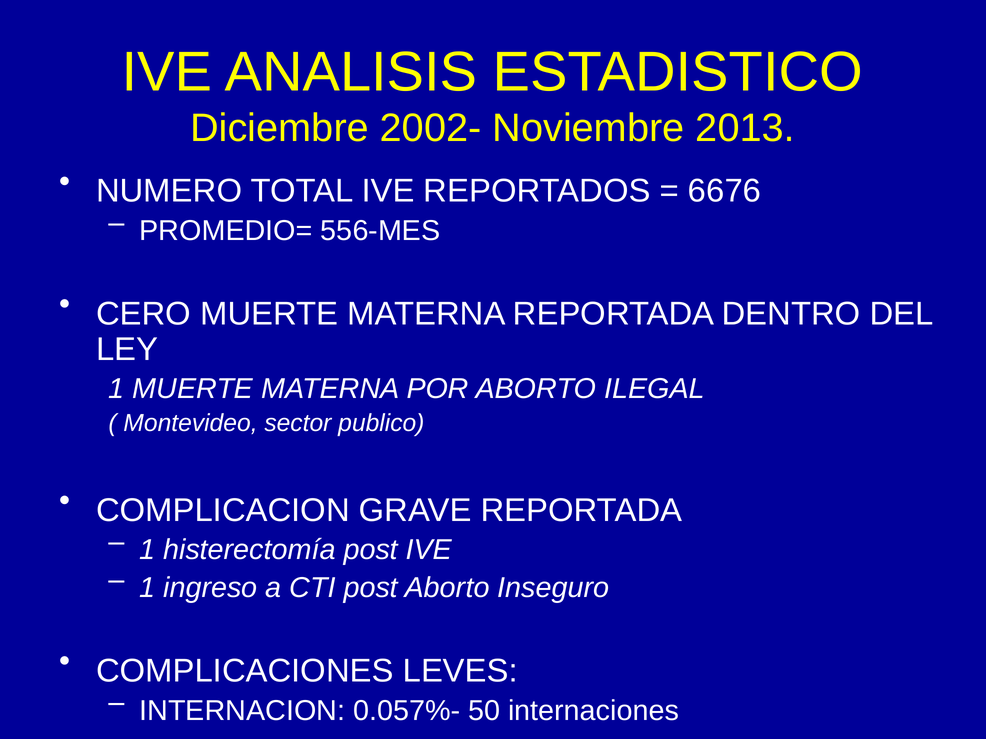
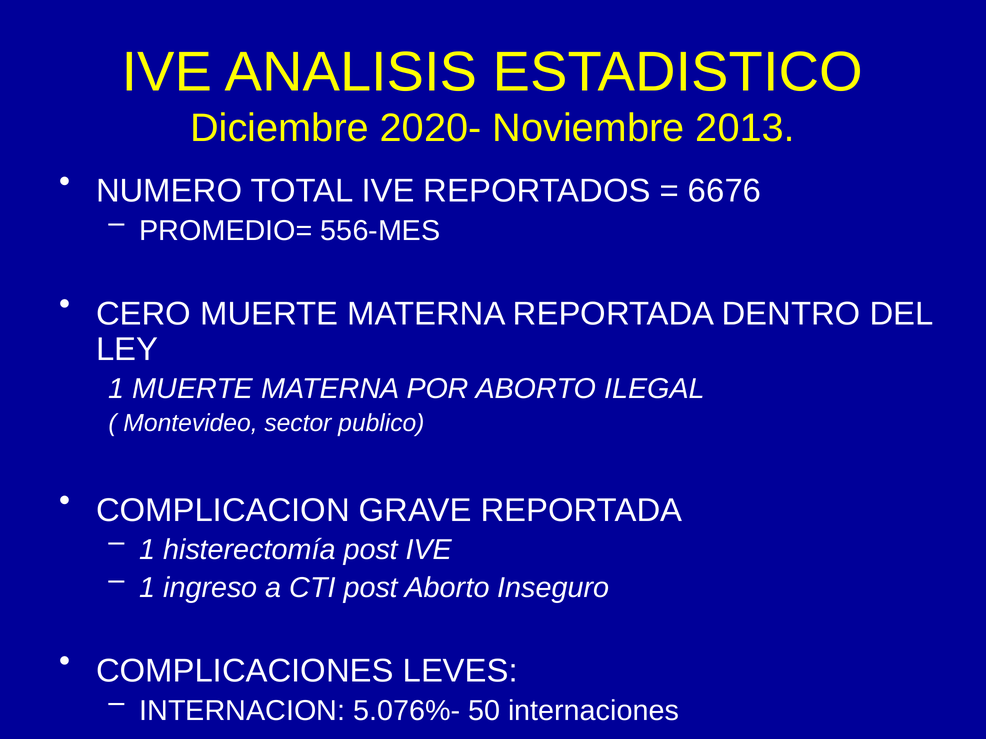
2002-: 2002- -> 2020- (431, 128)
0.057%-: 0.057%- -> 5.076%- (407, 711)
